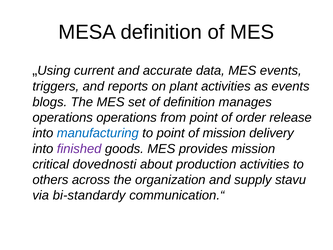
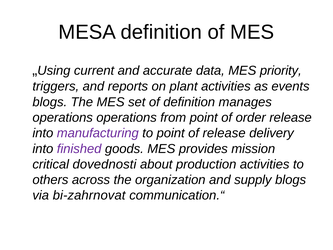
MES events: events -> priority (281, 70)
manufacturing colour: blue -> purple (98, 133)
of mission: mission -> release (224, 133)
supply stavu: stavu -> blogs (291, 180)
bi-standardy: bi-standardy -> bi-zahrnovat (89, 195)
